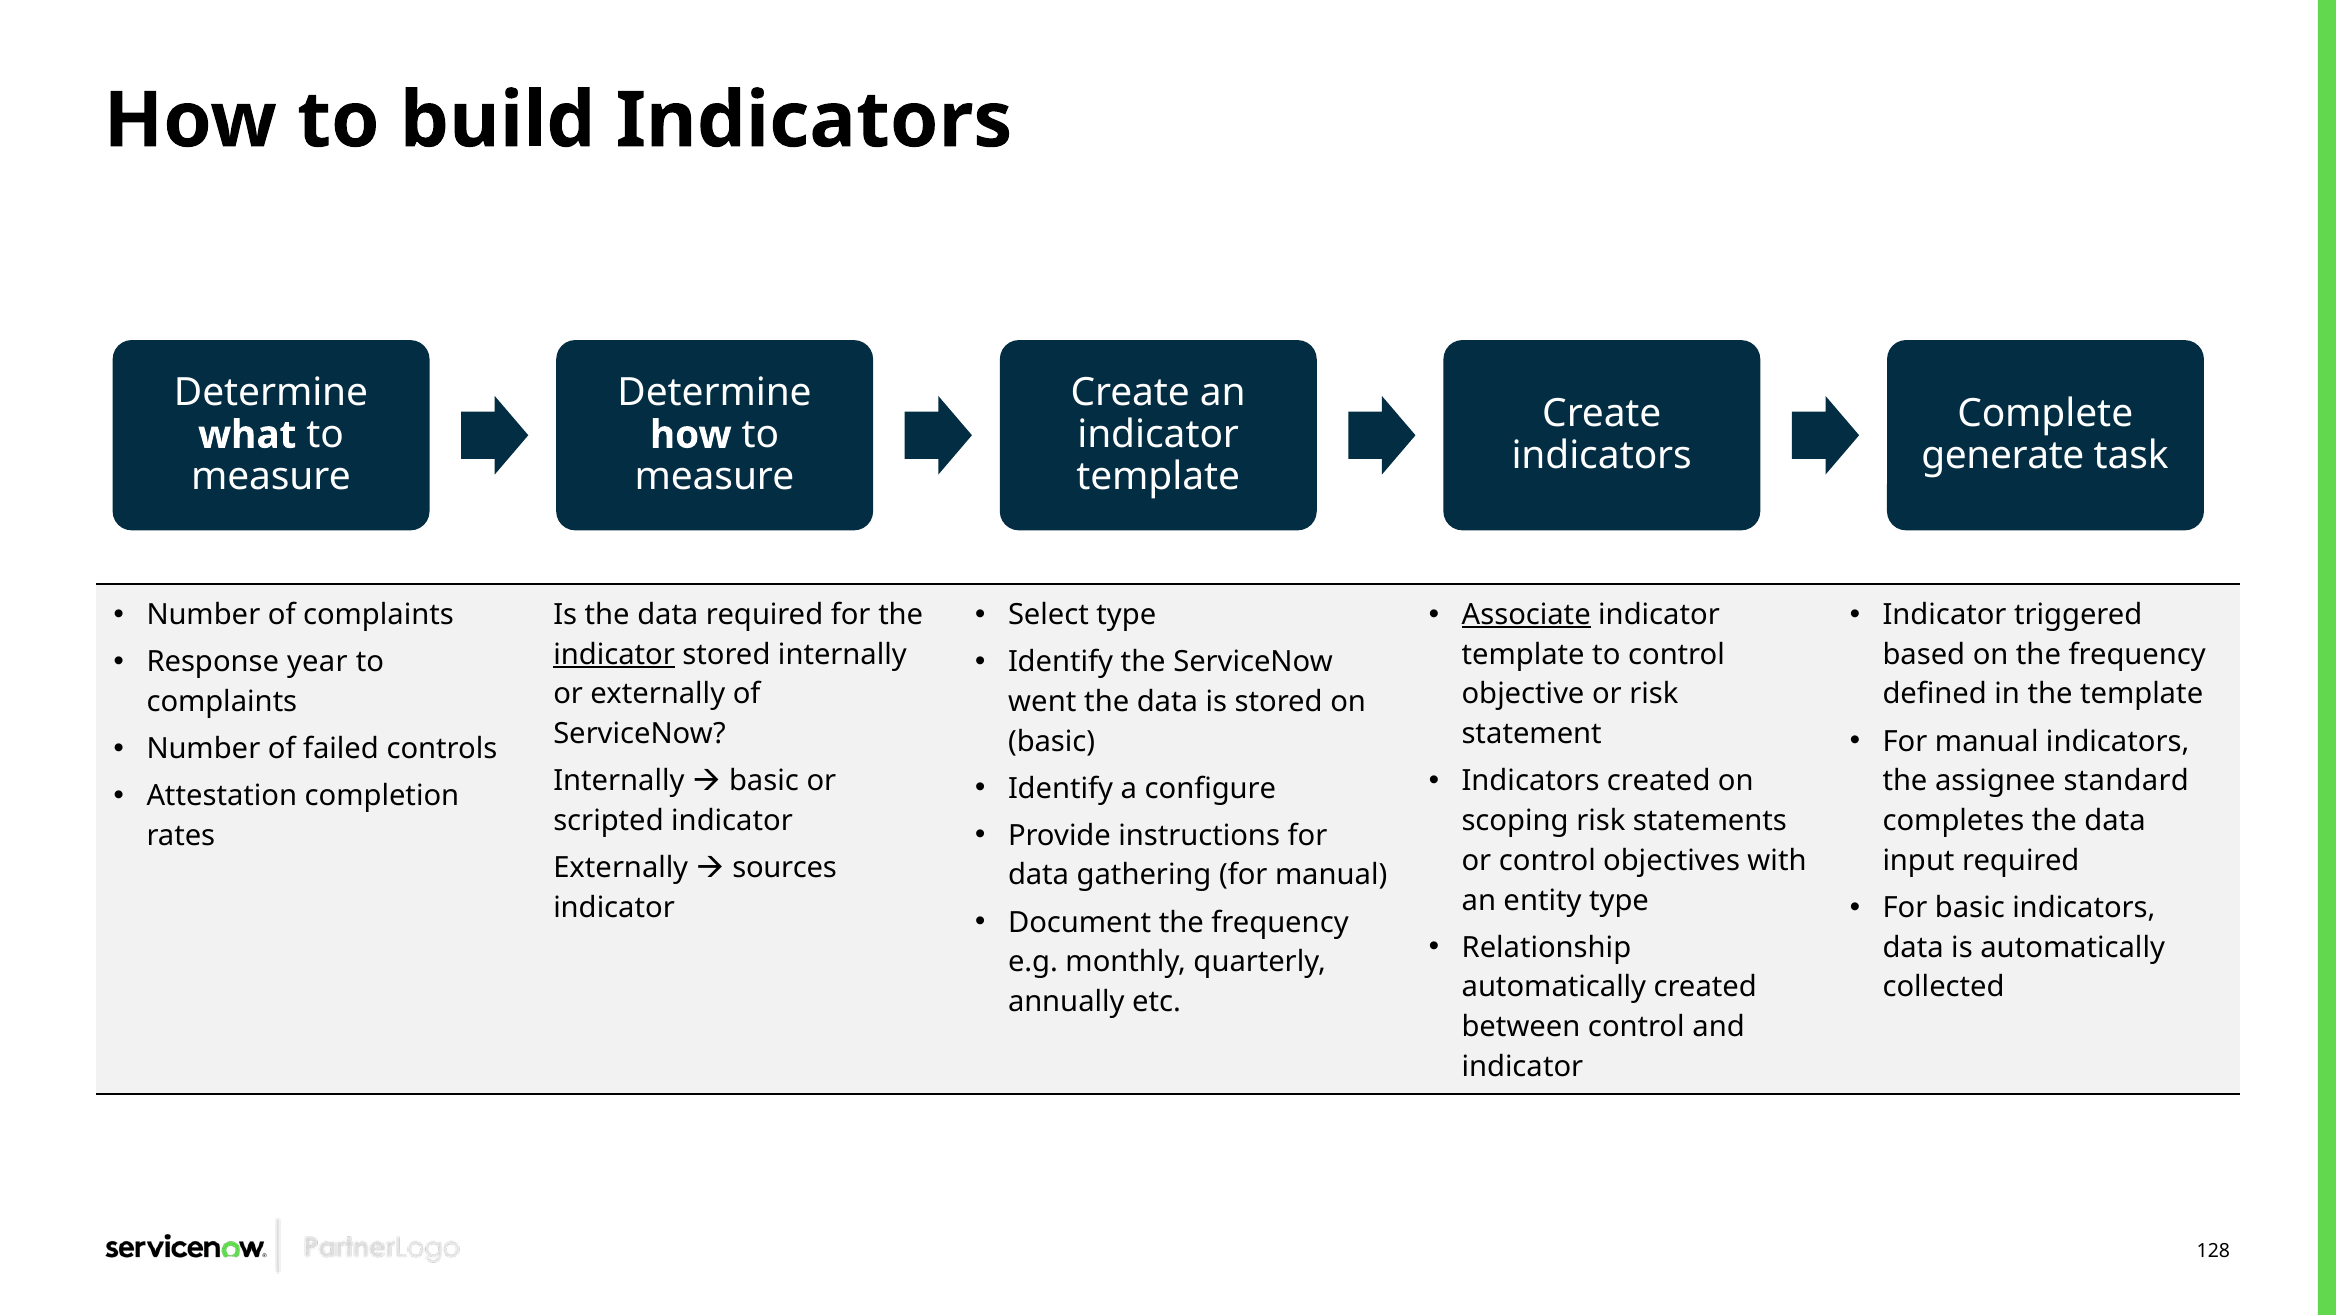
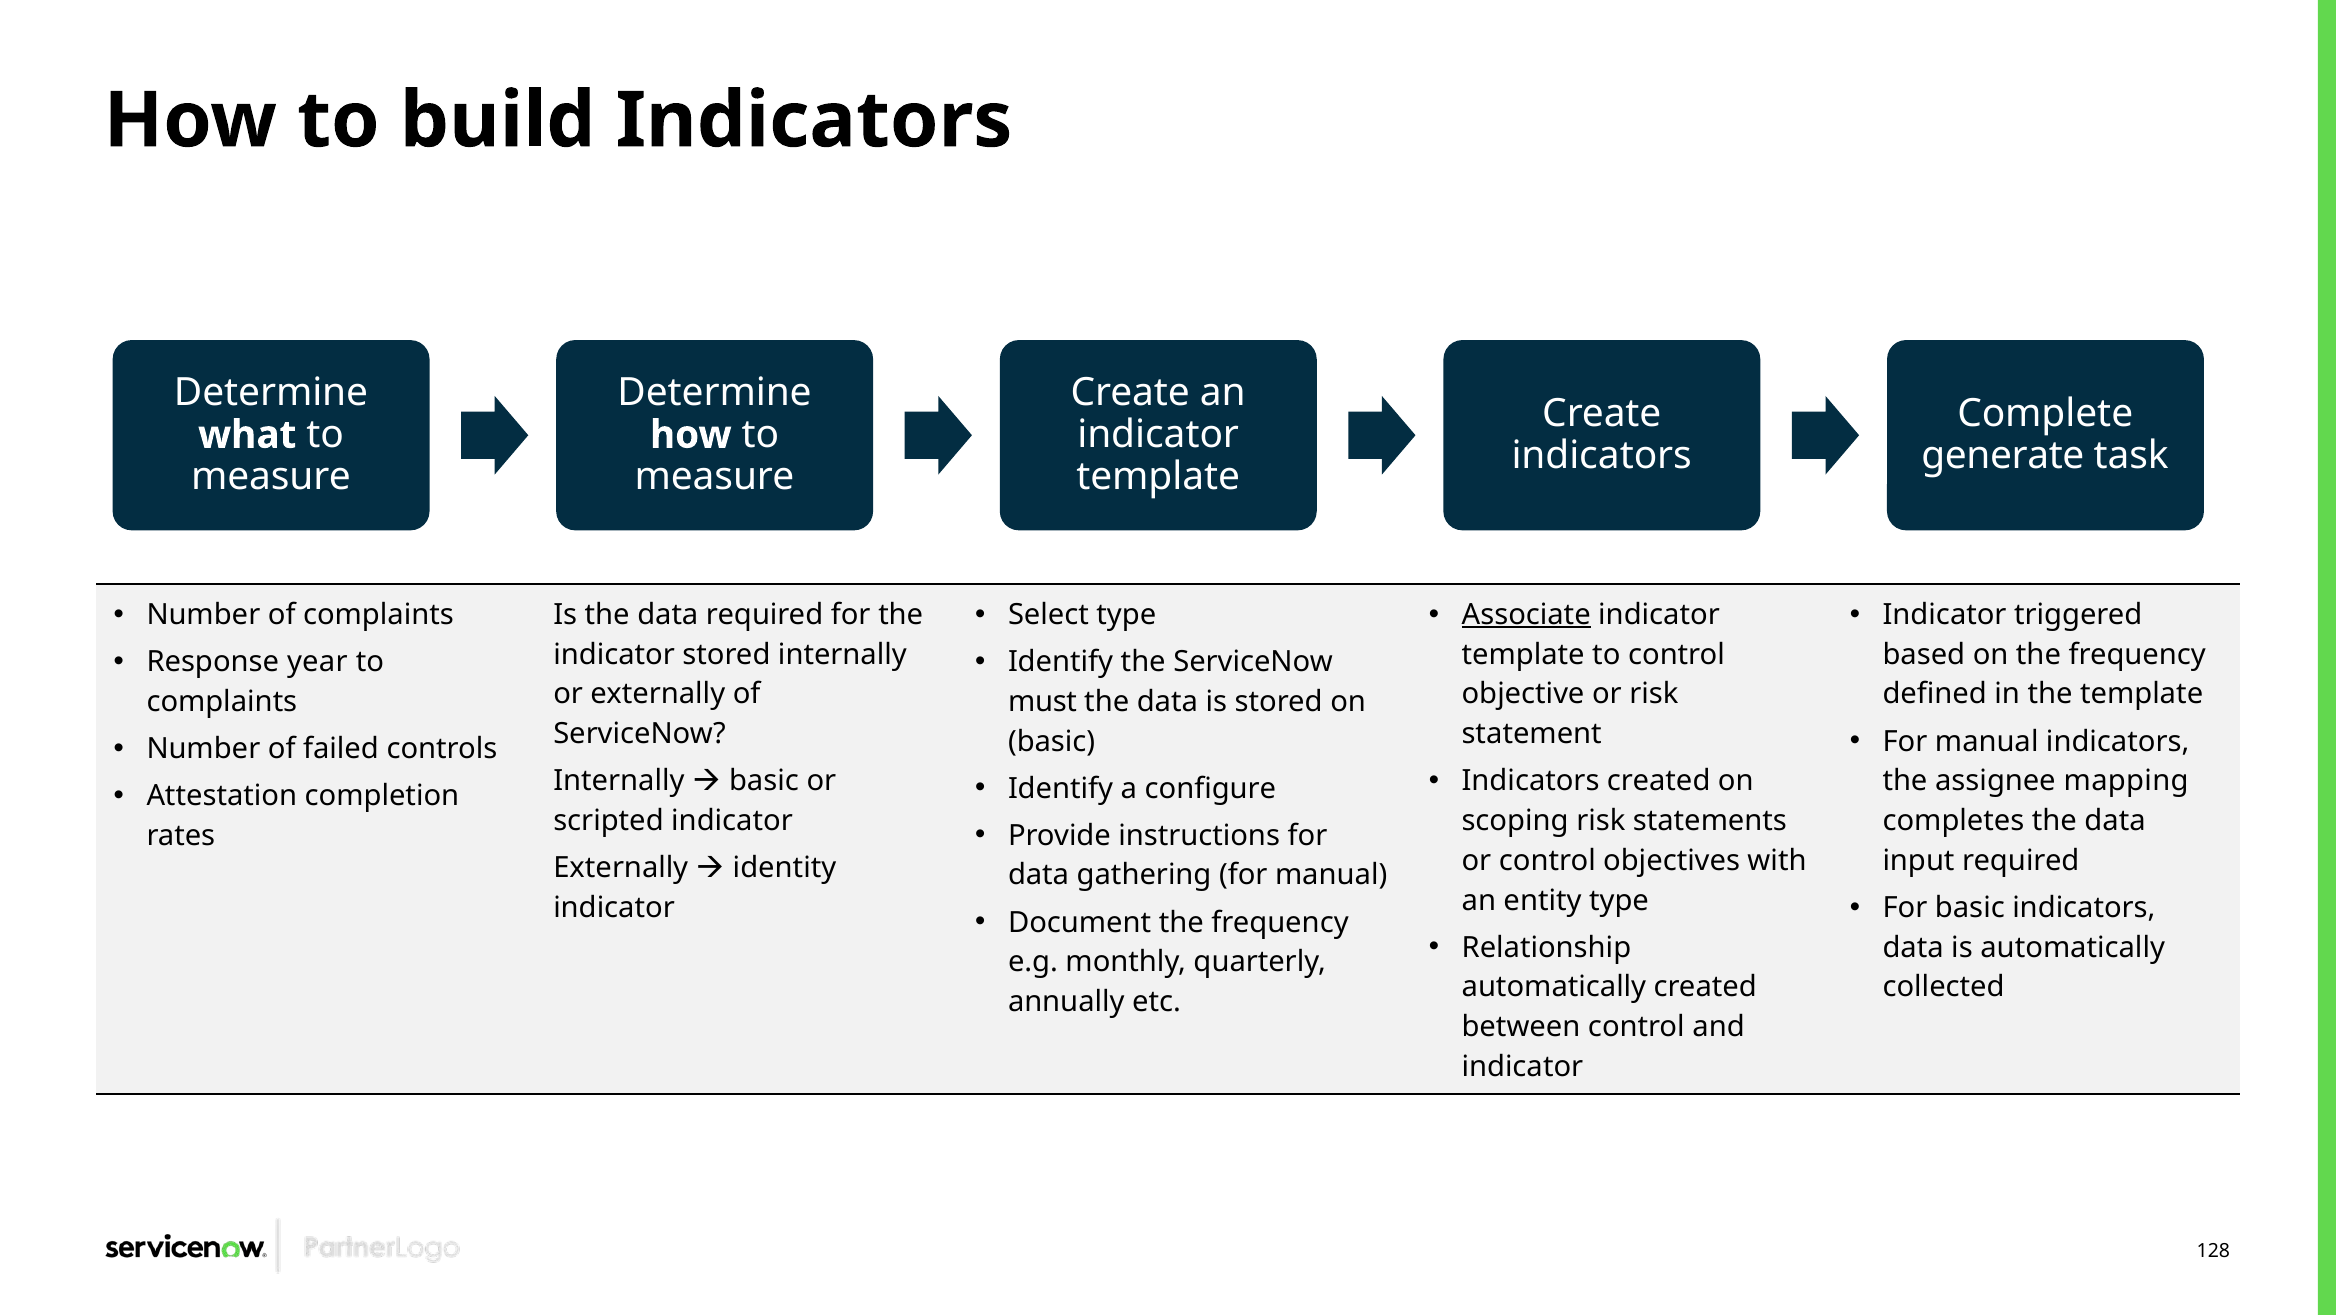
indicator underline: present -> none (614, 654)
went: went -> must (1042, 701)
standard: standard -> mapping (2126, 781)
sources: sources -> identity (784, 868)
